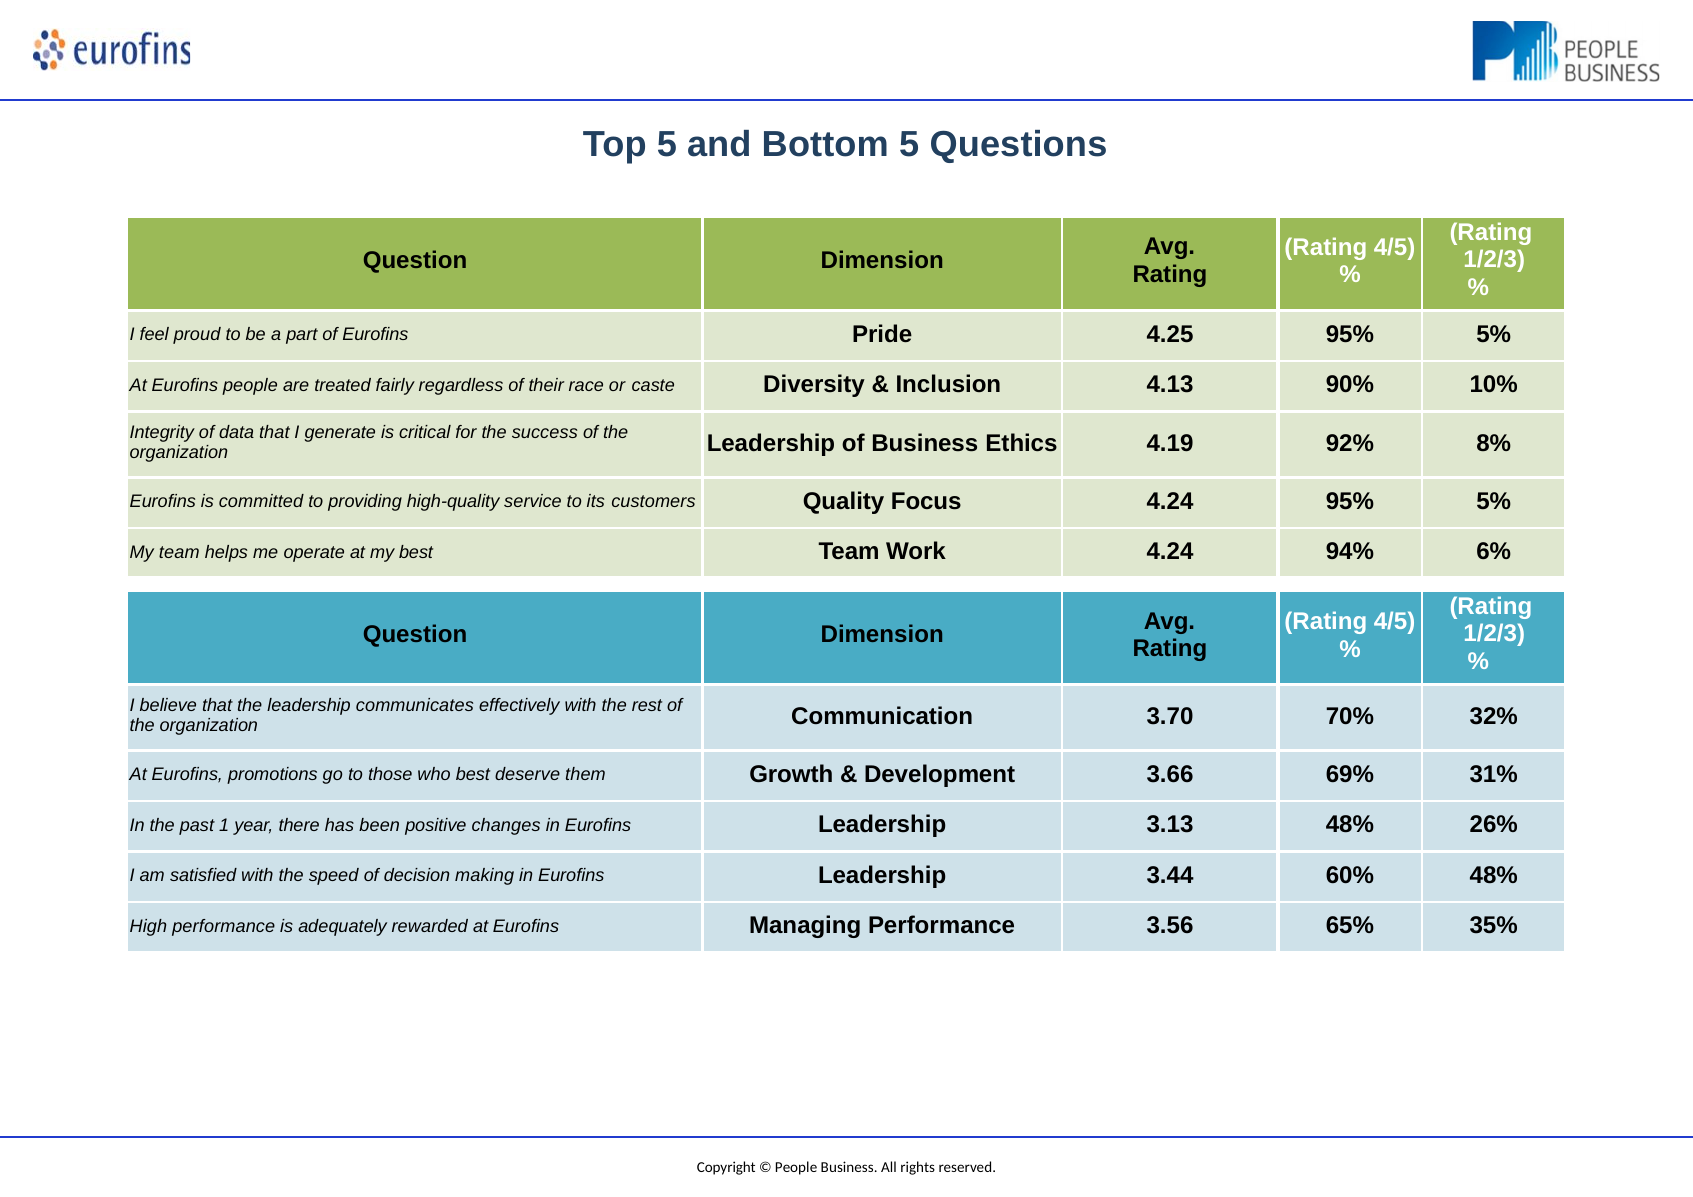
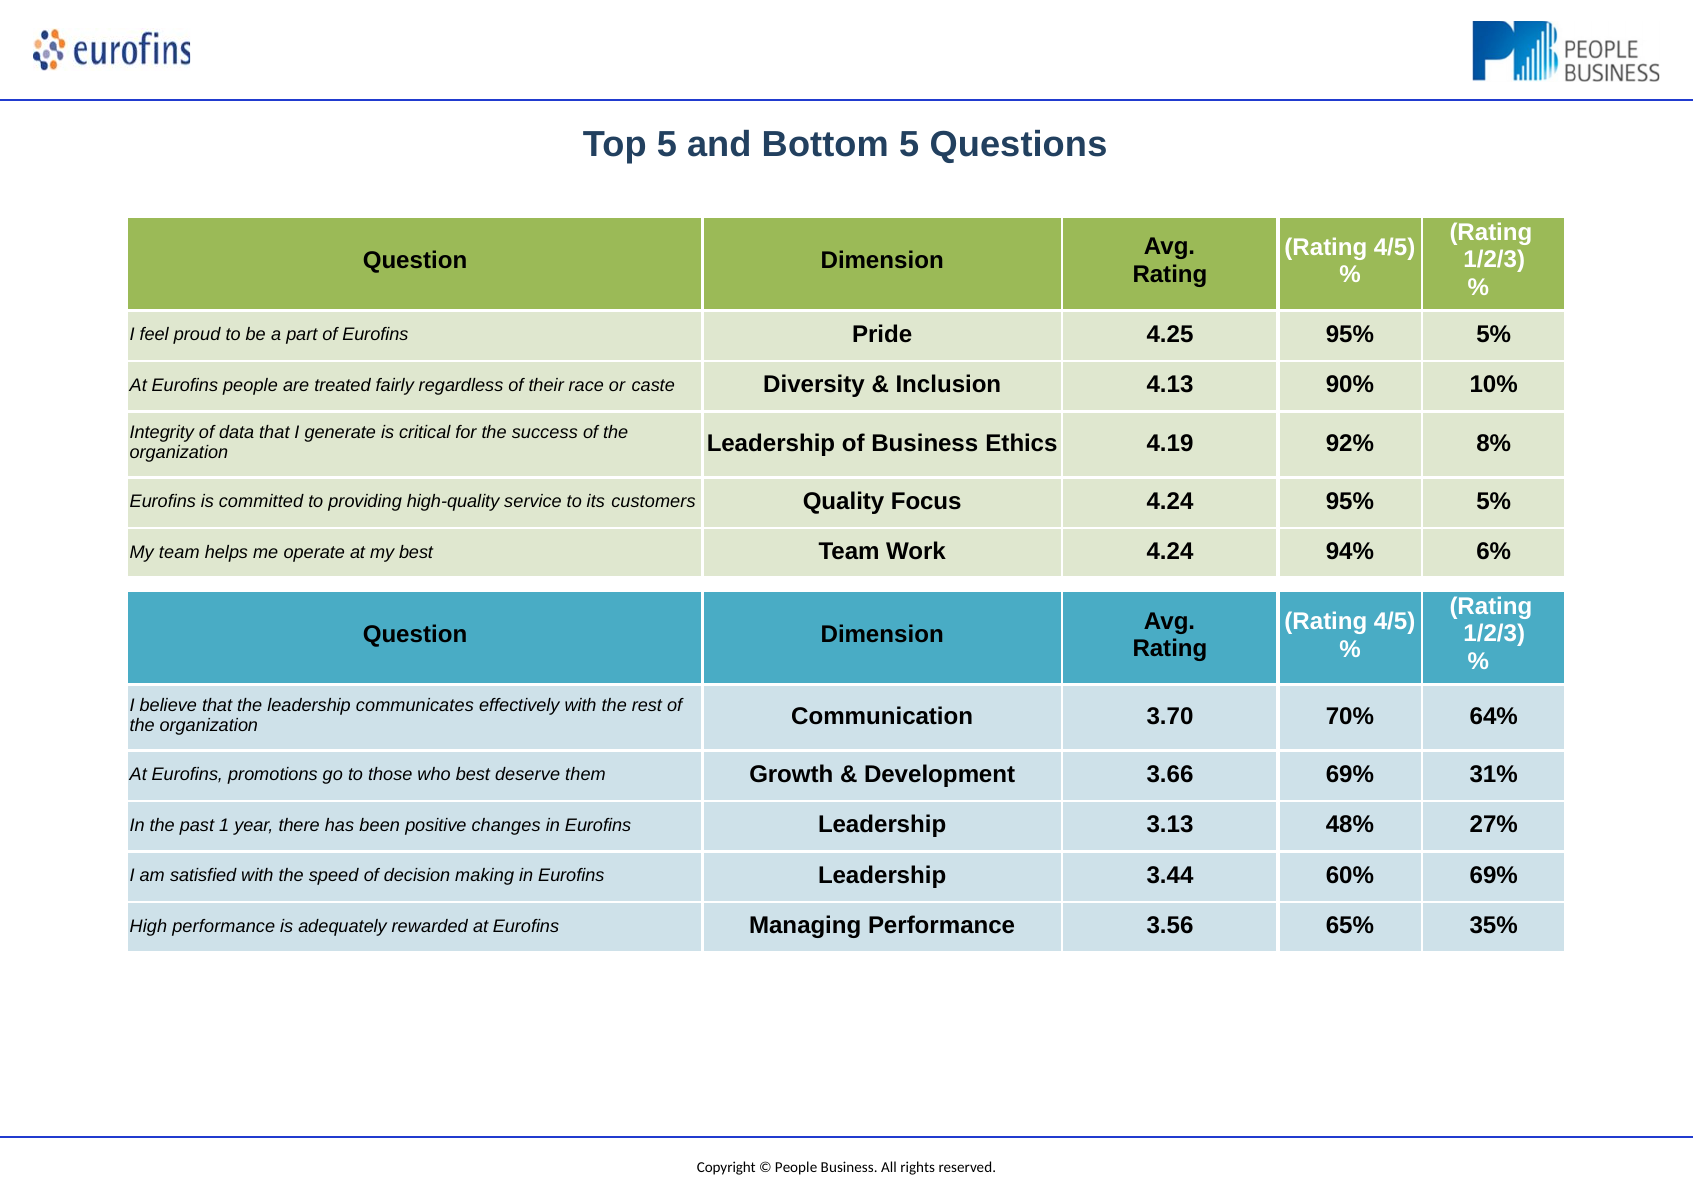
32%: 32% -> 64% (1494, 716)
26%: 26% -> 27% (1494, 825)
60% 48%: 48% -> 69% (1494, 876)
